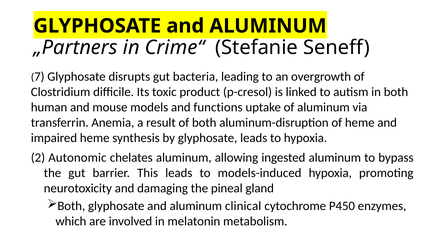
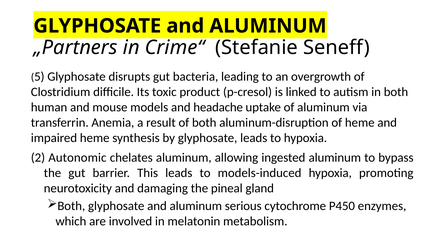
7: 7 -> 5 (39, 77)
functions: functions -> headache (218, 107)
clinical: clinical -> serious (243, 206)
